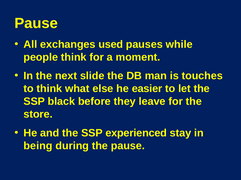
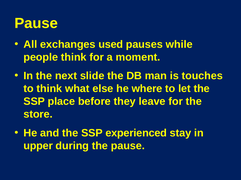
easier: easier -> where (147, 89)
black: black -> place (61, 102)
being: being -> upper (38, 146)
